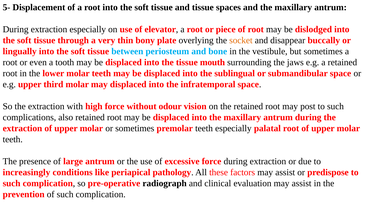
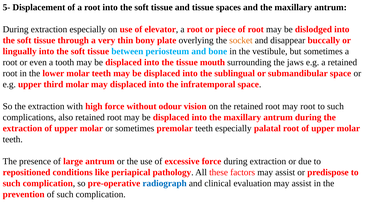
may post: post -> root (308, 106)
increasingly: increasingly -> repositioned (27, 172)
radiograph colour: black -> blue (165, 183)
